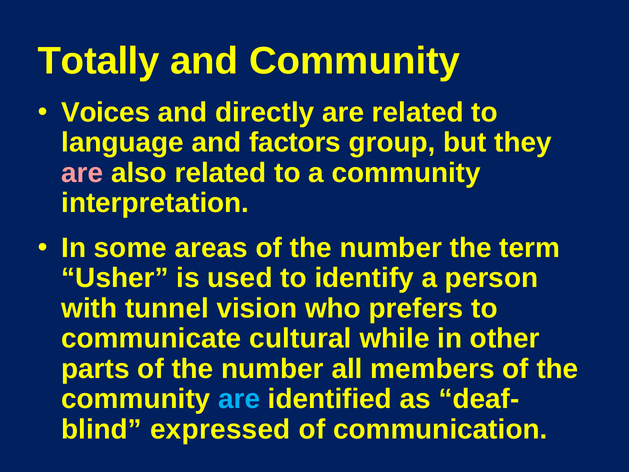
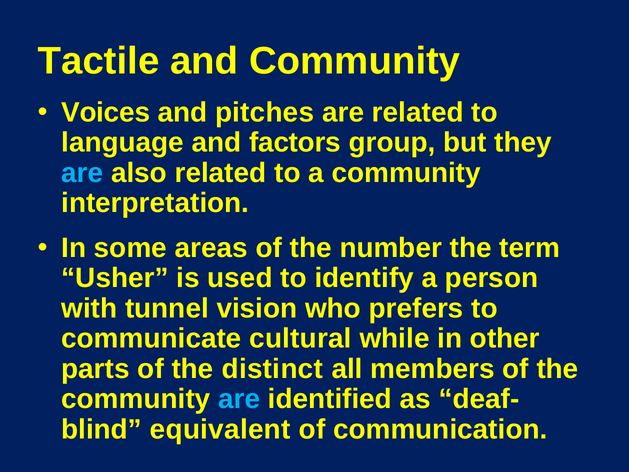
Totally: Totally -> Tactile (99, 61)
directly: directly -> pitches (265, 112)
are colour: pink -> light blue (82, 173)
parts of the number: number -> distinct (272, 369)
expressed: expressed -> equivalent (220, 429)
